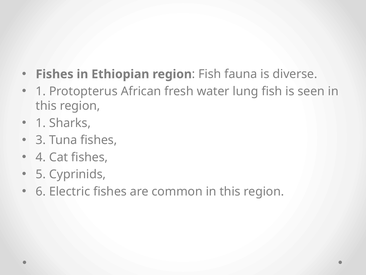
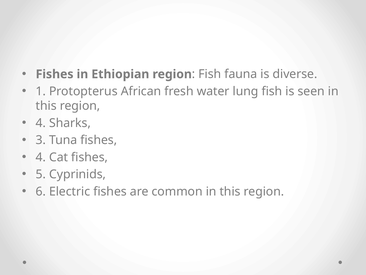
1: 1 -> 4 (41, 123)
